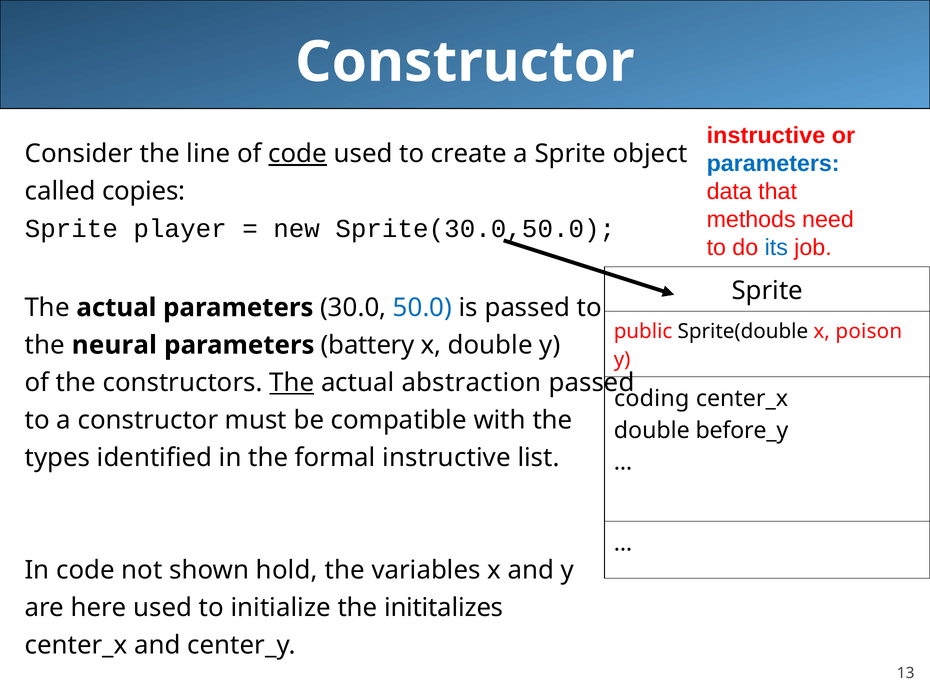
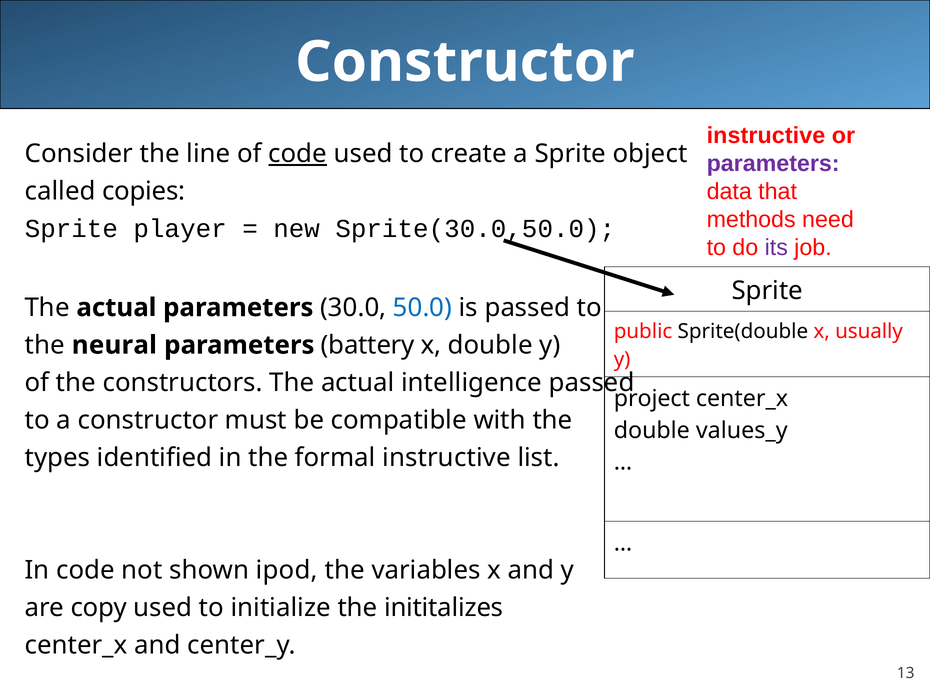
parameters colour: blue -> purple (773, 163)
its colour: blue -> purple (776, 247)
poison: poison -> usually (869, 331)
The underline: present -> none (292, 382)
abstraction: abstraction -> intelligence (472, 382)
coding: coding -> project (652, 398)
before_y: before_y -> values_y (742, 430)
hold: hold -> ipod (287, 570)
here: here -> copy (99, 607)
